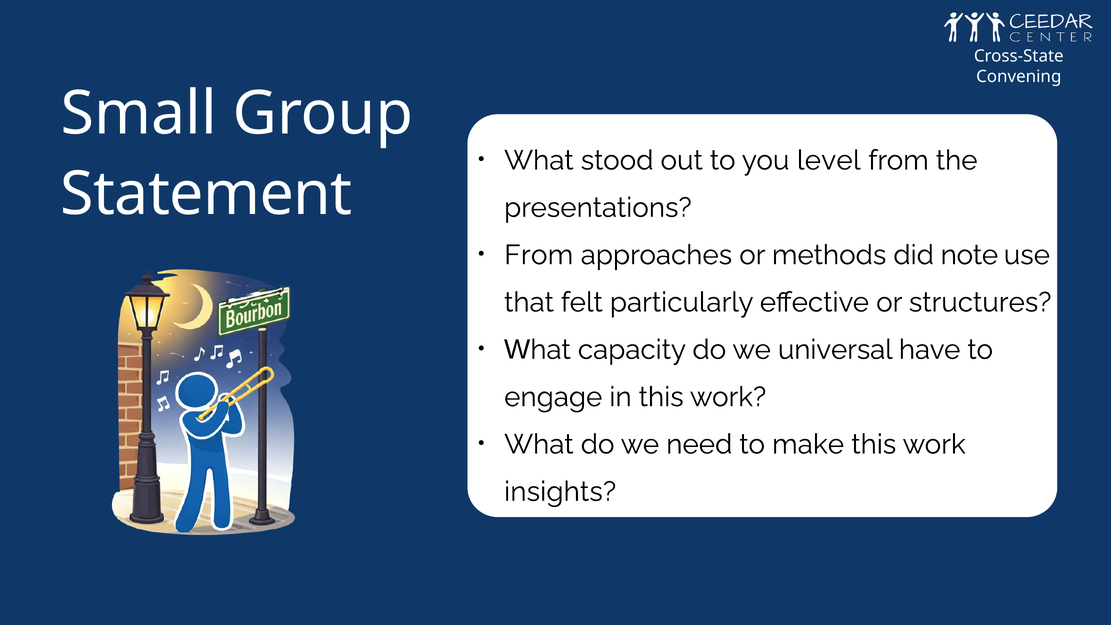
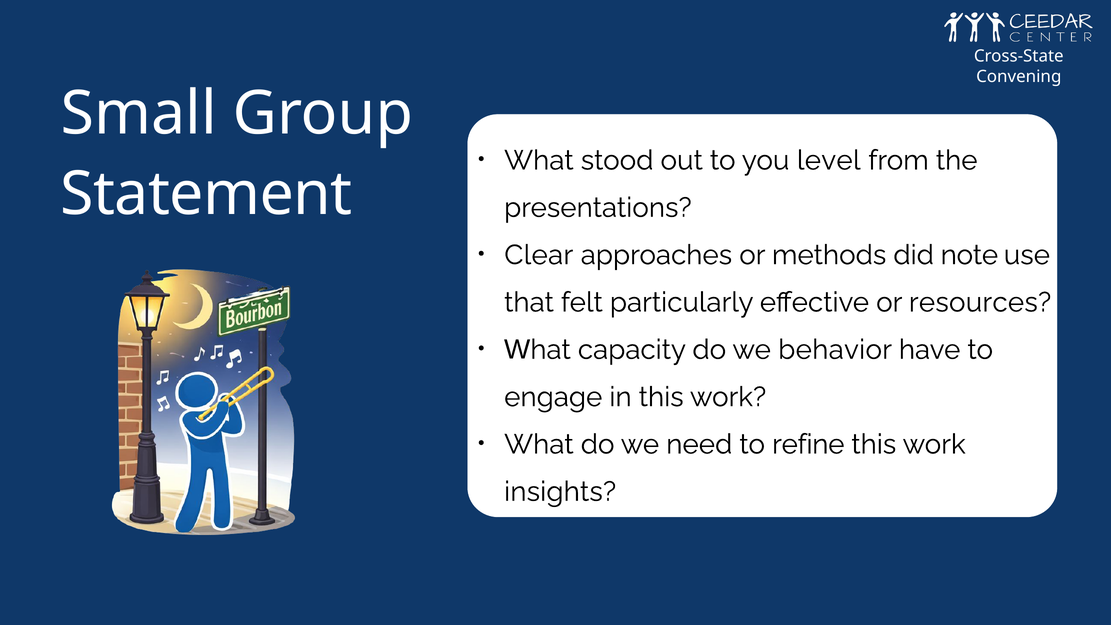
From: From -> Clear (539, 255)
structures: structures -> resources (980, 302)
universal: universal -> behavior (835, 350)
make: make -> refine (808, 444)
